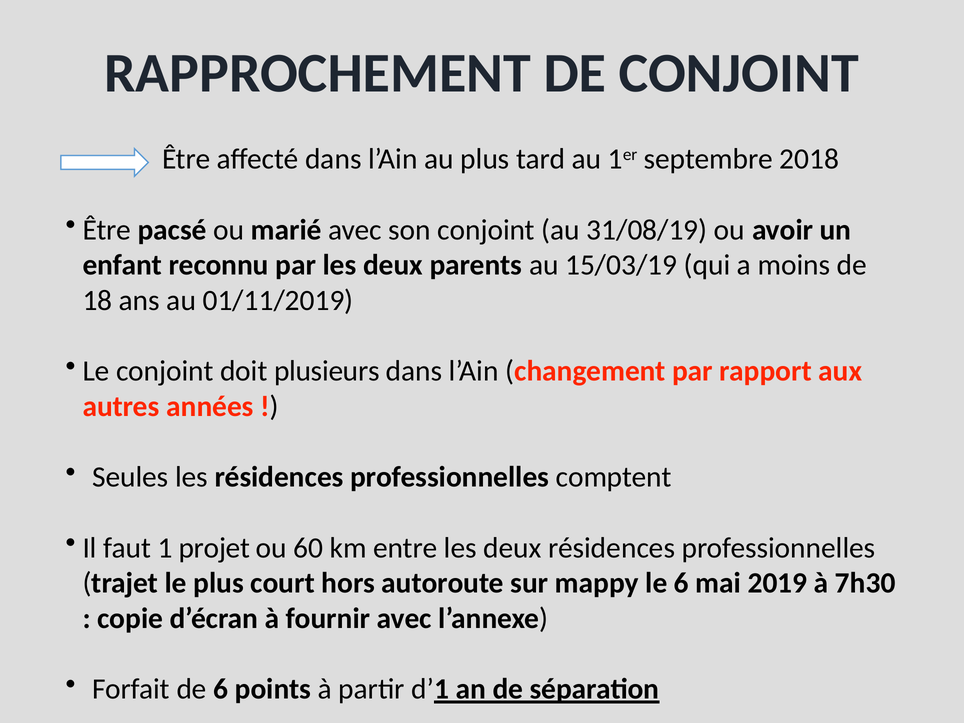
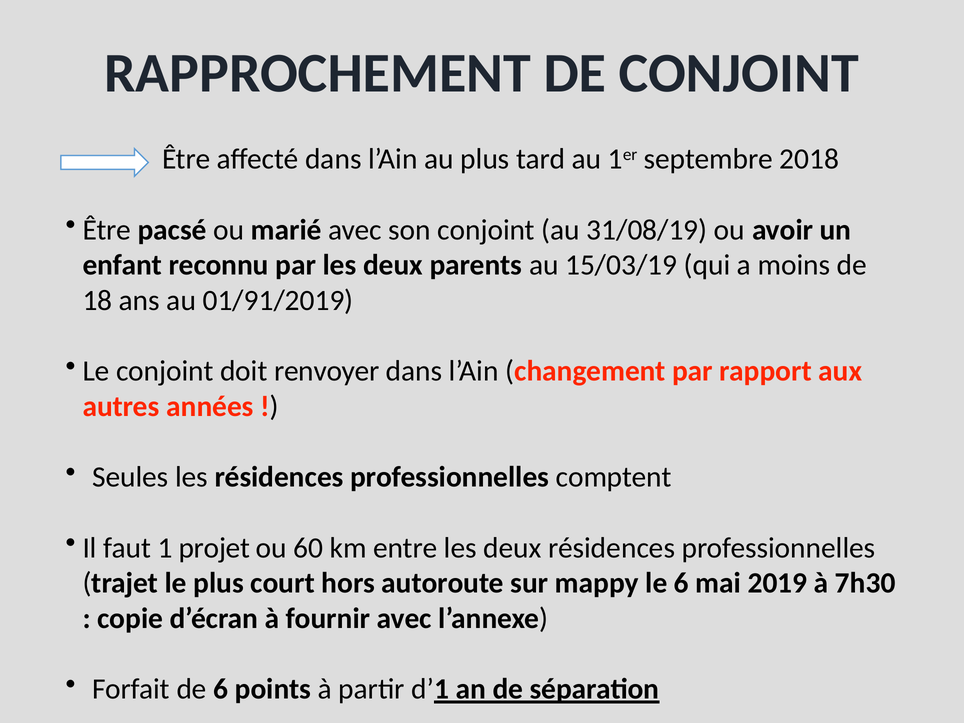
01/11/2019: 01/11/2019 -> 01/91/2019 (278, 301)
plusieurs: plusieurs -> renvoyer (327, 371)
